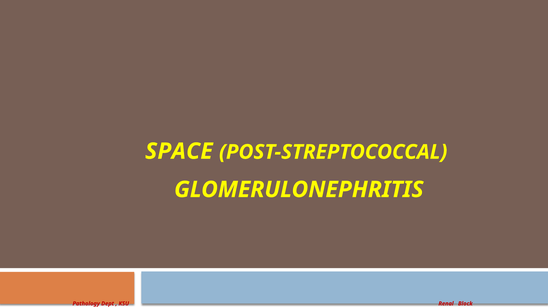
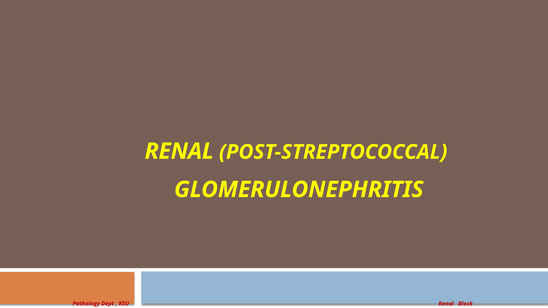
SPACE: SPACE -> RENAL (179, 151)
